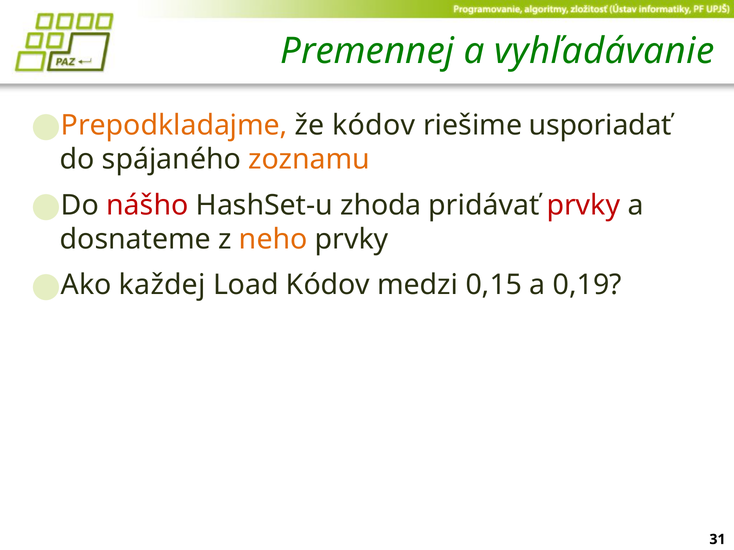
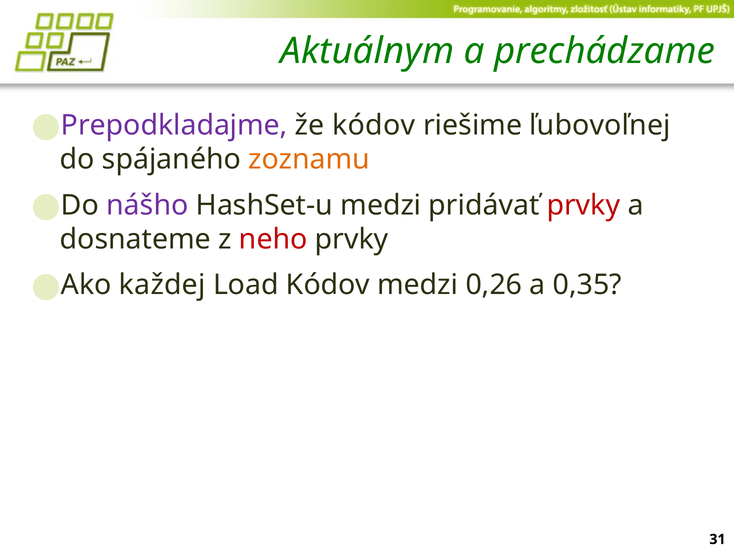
Premennej: Premennej -> Aktuálnym (367, 51)
vyhľadávanie: vyhľadávanie -> prechádzame (605, 51)
Prepodkladajme colour: orange -> purple (174, 125)
usporiadať: usporiadať -> ľubovoľnej (600, 125)
nášho colour: red -> purple (147, 205)
HashSet-u zhoda: zhoda -> medzi (381, 205)
neho colour: orange -> red (273, 240)
0,15: 0,15 -> 0,26 (494, 285)
0,19: 0,19 -> 0,35 (587, 285)
